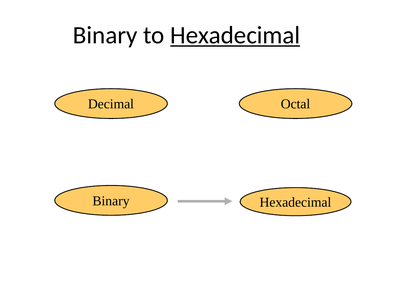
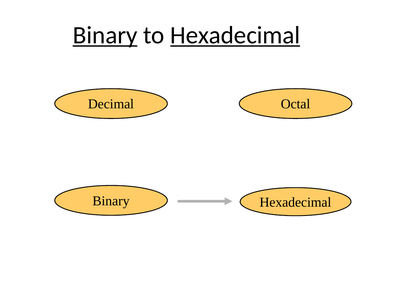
Binary underline: none -> present (105, 35)
